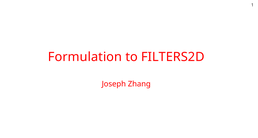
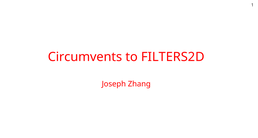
Formulation: Formulation -> Circumvents (85, 57)
